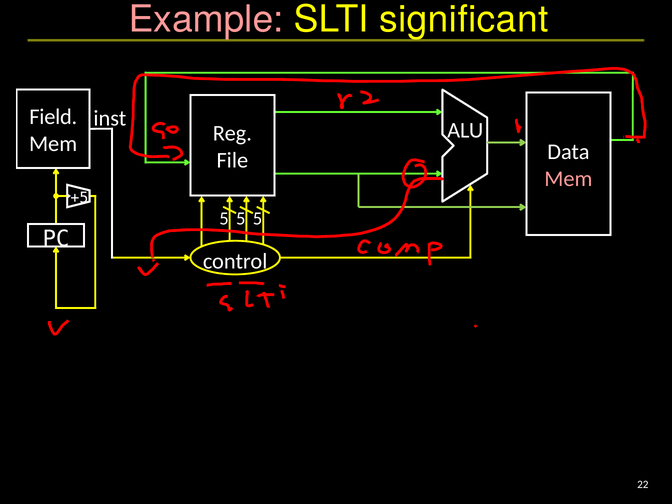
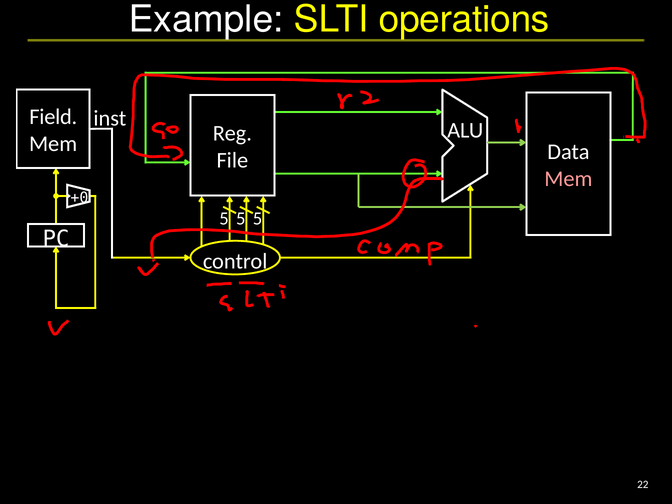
Example colour: pink -> white (206, 19)
significant: significant -> operations (464, 19)
+5: +5 -> +0 (79, 198)
